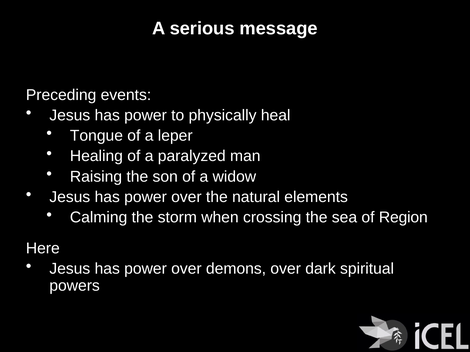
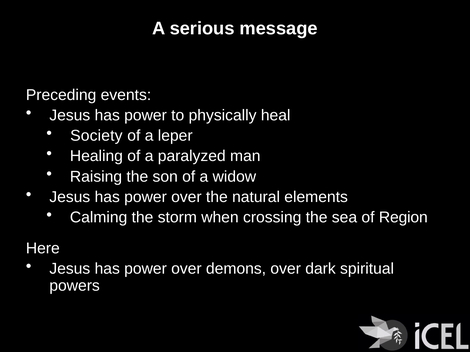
Tongue: Tongue -> Society (96, 136)
